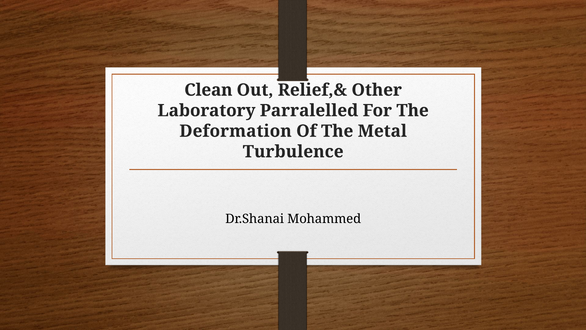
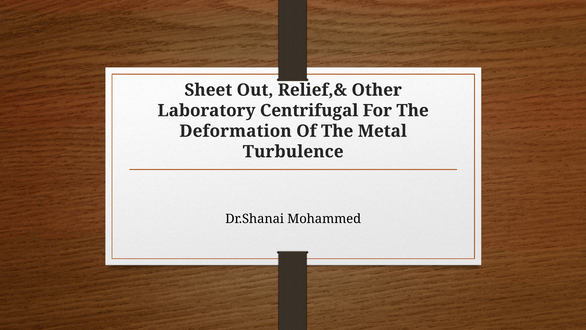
Clean: Clean -> Sheet (208, 90)
Parralelled: Parralelled -> Centrifugal (309, 110)
